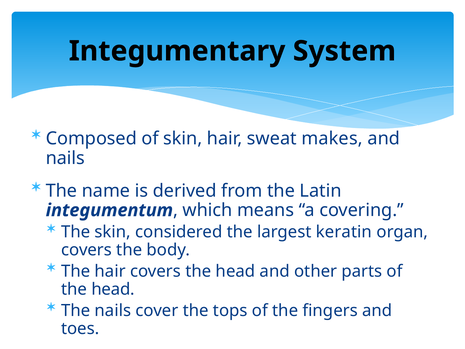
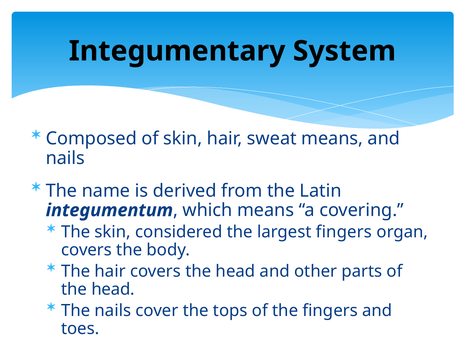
sweat makes: makes -> means (332, 138)
largest keratin: keratin -> fingers (344, 232)
